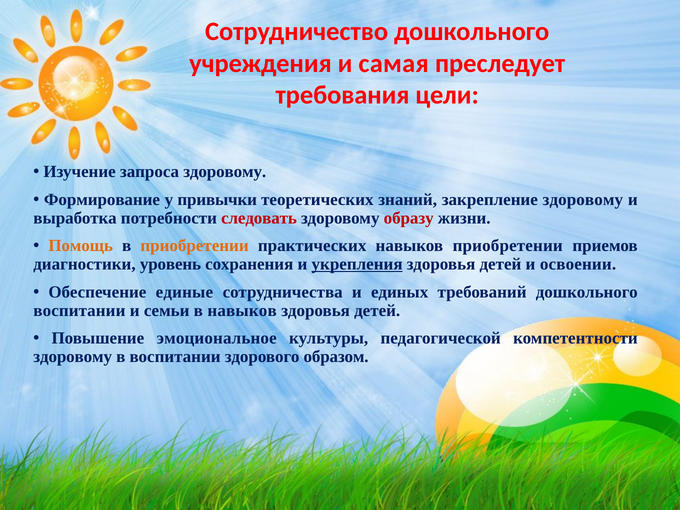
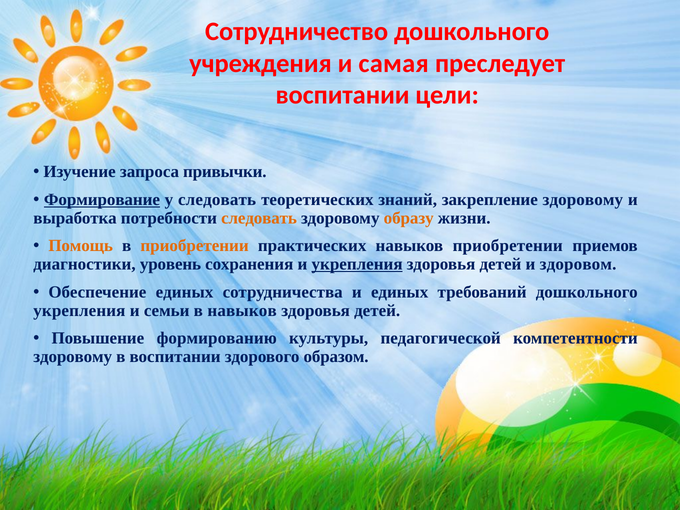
требования: требования -> воспитании (343, 95)
запроса здоровому: здоровому -> привычки (225, 172)
Формирование underline: none -> present (102, 200)
у привычки: привычки -> следовать (217, 200)
следовать colour: red -> orange (259, 218)
образу colour: red -> orange (409, 218)
освоении: освоении -> здоровом (578, 264)
Обеспечение единые: единые -> единых (184, 292)
воспитании: воспитании -> укрепления (79, 310)
эмоциональное: эмоциональное -> формированию (217, 338)
